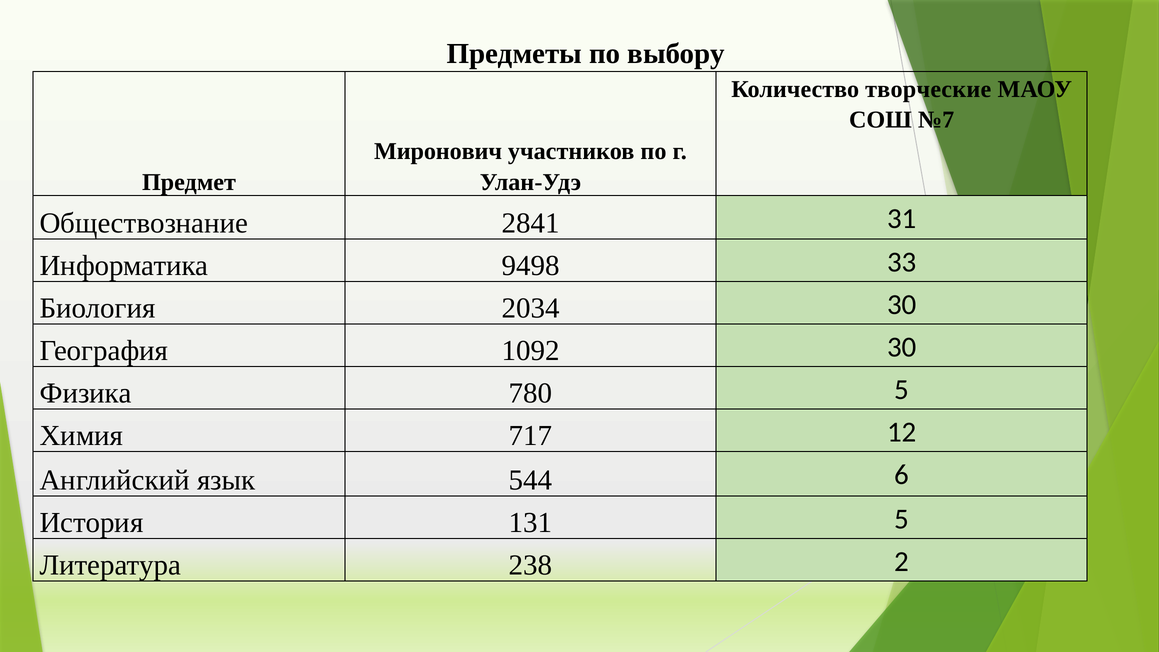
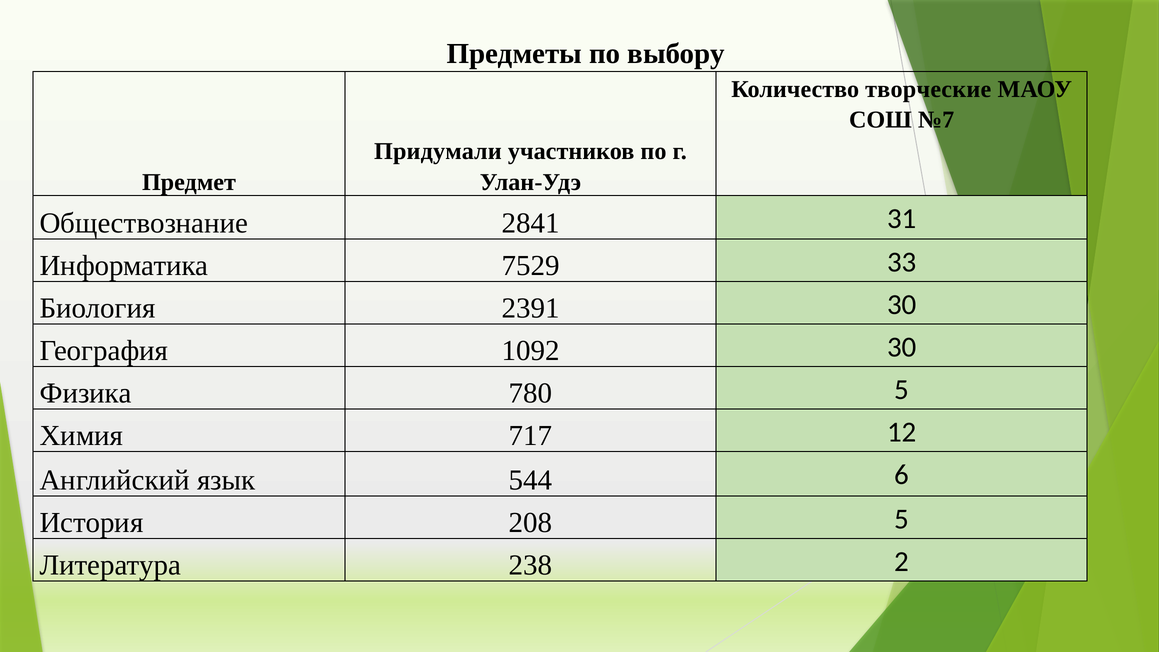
Миронович: Миронович -> Придумали (438, 151)
9498: 9498 -> 7529 (531, 266)
2034: 2034 -> 2391 (531, 308)
131: 131 -> 208 (531, 523)
